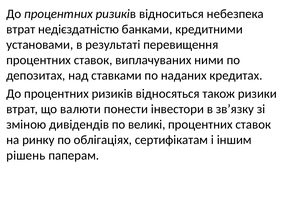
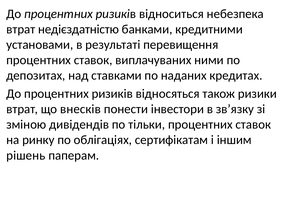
валюти: валюти -> внесків (80, 109)
великі: великі -> тільки (147, 124)
